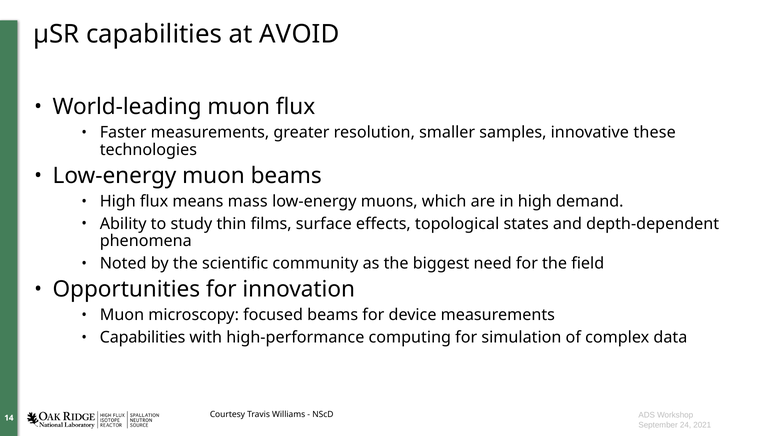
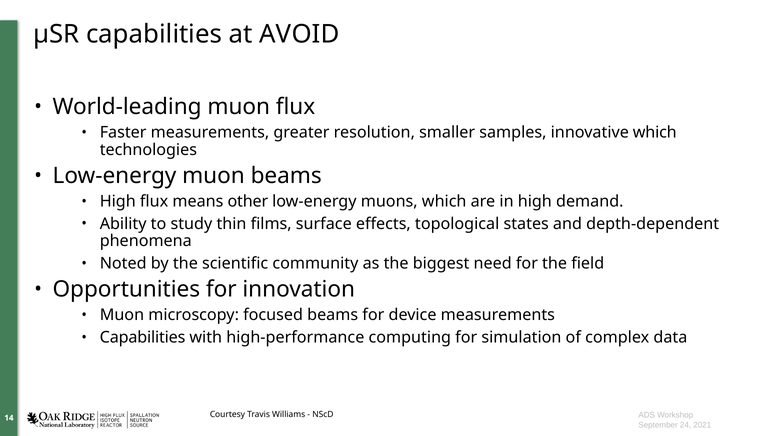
innovative these: these -> which (655, 132)
mass: mass -> other (248, 201)
